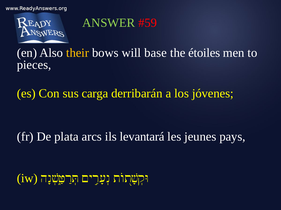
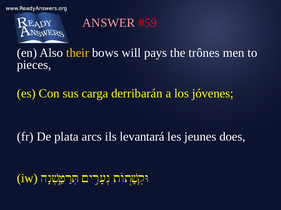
ANSWER colour: light green -> pink (109, 23)
base: base -> pays (156, 53)
étoiles: étoiles -> trônes (204, 53)
pays: pays -> does (232, 137)
